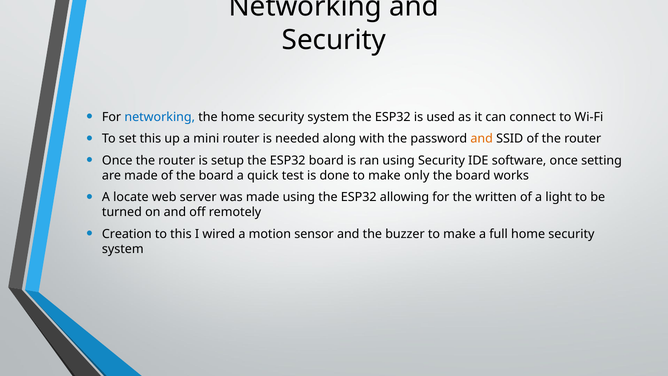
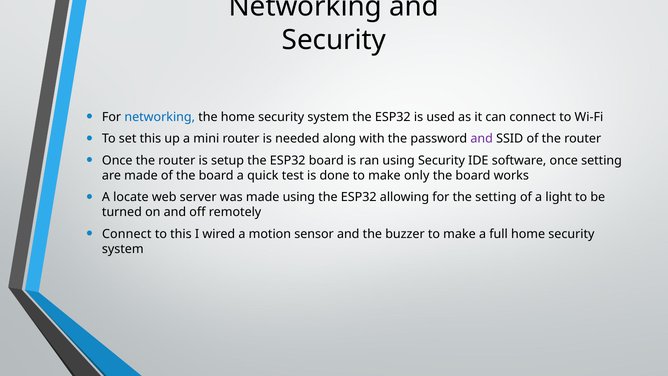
and colour: orange -> purple (482, 139)
the written: written -> setting (496, 197)
Creation: Creation -> Connect (127, 234)
